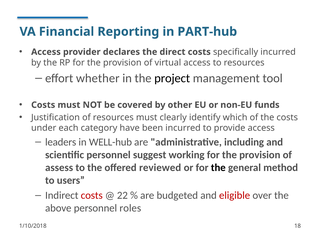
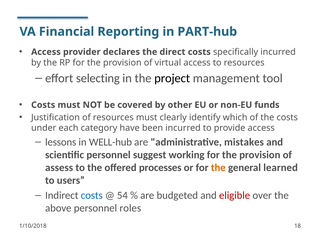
whether: whether -> selecting (98, 78)
leaders: leaders -> lessons (61, 142)
including: including -> mistakes (244, 142)
reviewed: reviewed -> processes (160, 168)
the colour: black -> orange (218, 168)
method: method -> learned (281, 168)
costs colour: red -> blue (92, 195)
22: 22 -> 54 (122, 195)
